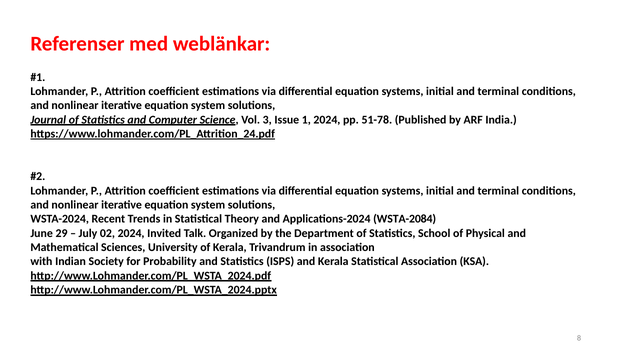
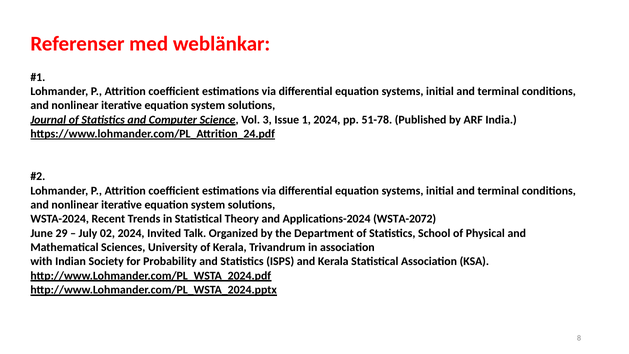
WSTA-2084: WSTA-2084 -> WSTA-2072 (405, 219)
